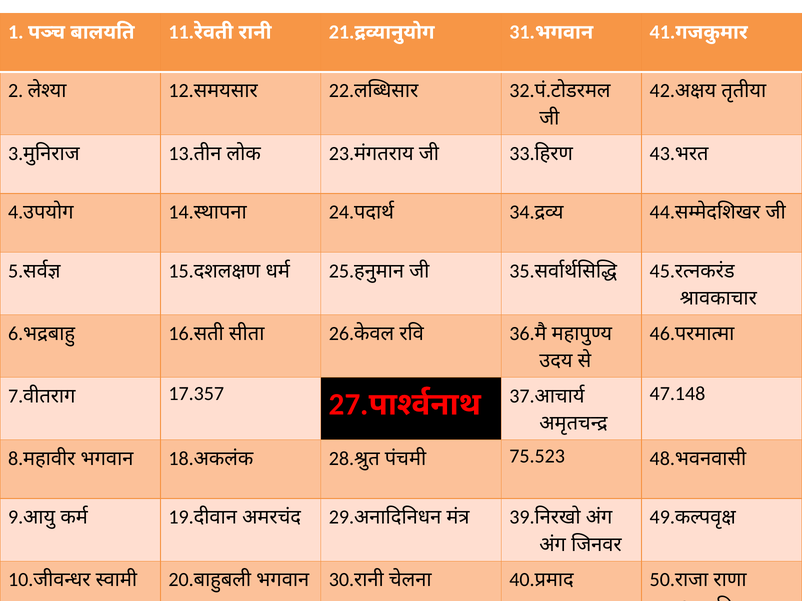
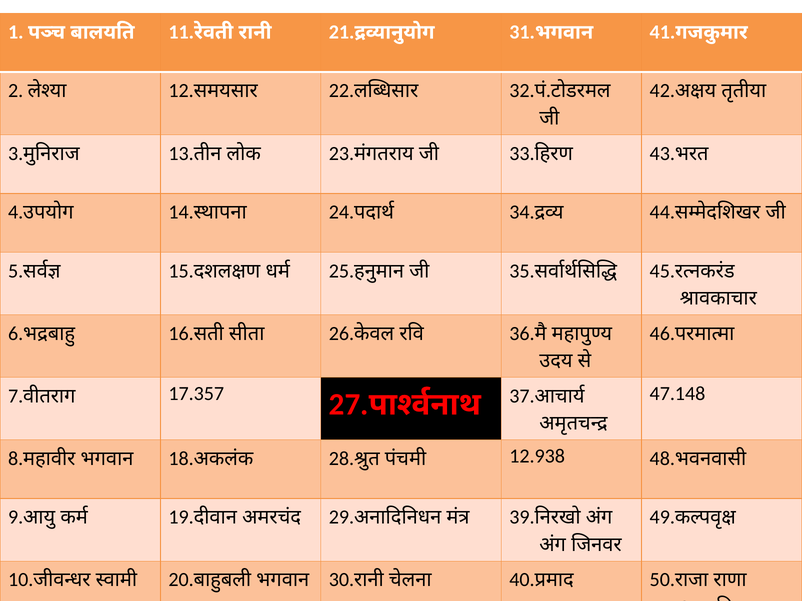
75.523: 75.523 -> 12.938 (537, 457)
